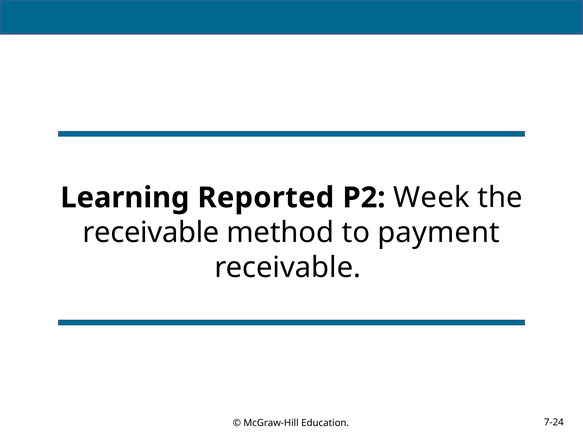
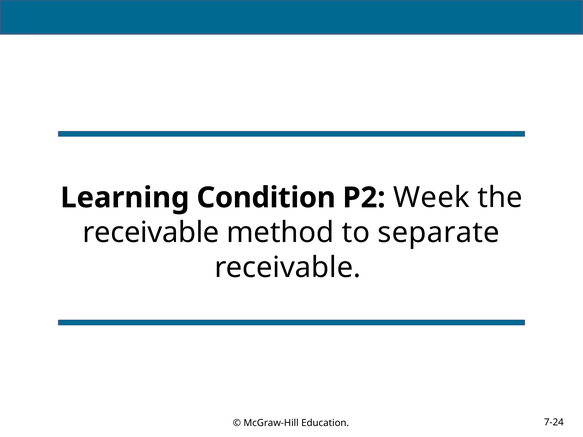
Reported: Reported -> Condition (266, 198)
payment: payment -> separate (439, 233)
